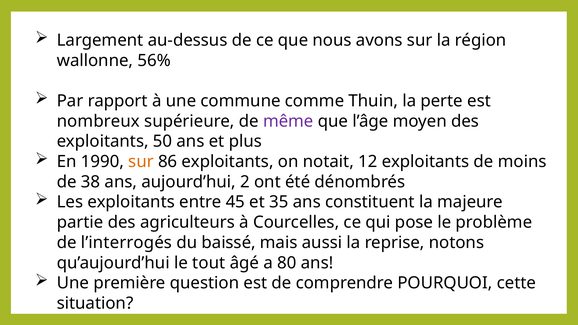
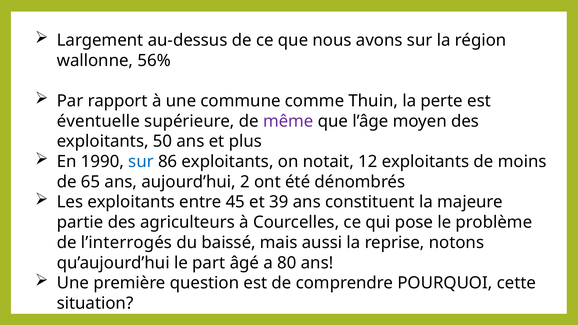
nombreux: nombreux -> éventuelle (98, 121)
sur colour: orange -> blue (141, 162)
38: 38 -> 65 (91, 182)
35: 35 -> 39 (279, 202)
tout: tout -> part (209, 263)
